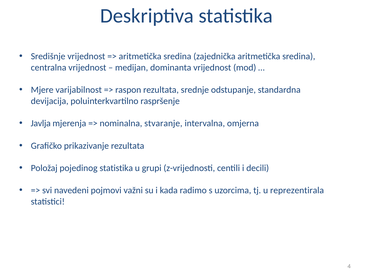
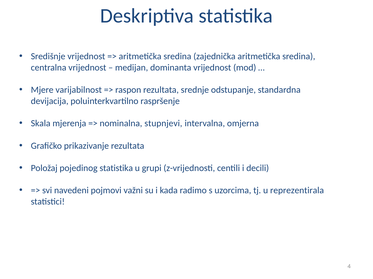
Javlja: Javlja -> Skala (41, 124)
stvaranje: stvaranje -> stupnjevi (163, 124)
